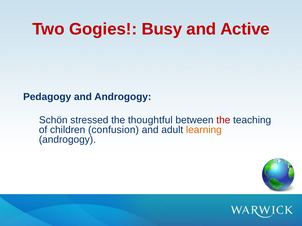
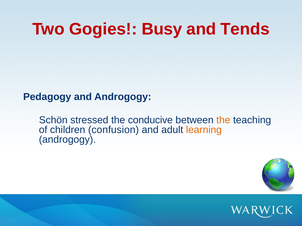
Active: Active -> Tends (245, 29)
thoughtful: thoughtful -> conducive (150, 120)
the colour: red -> orange (223, 120)
